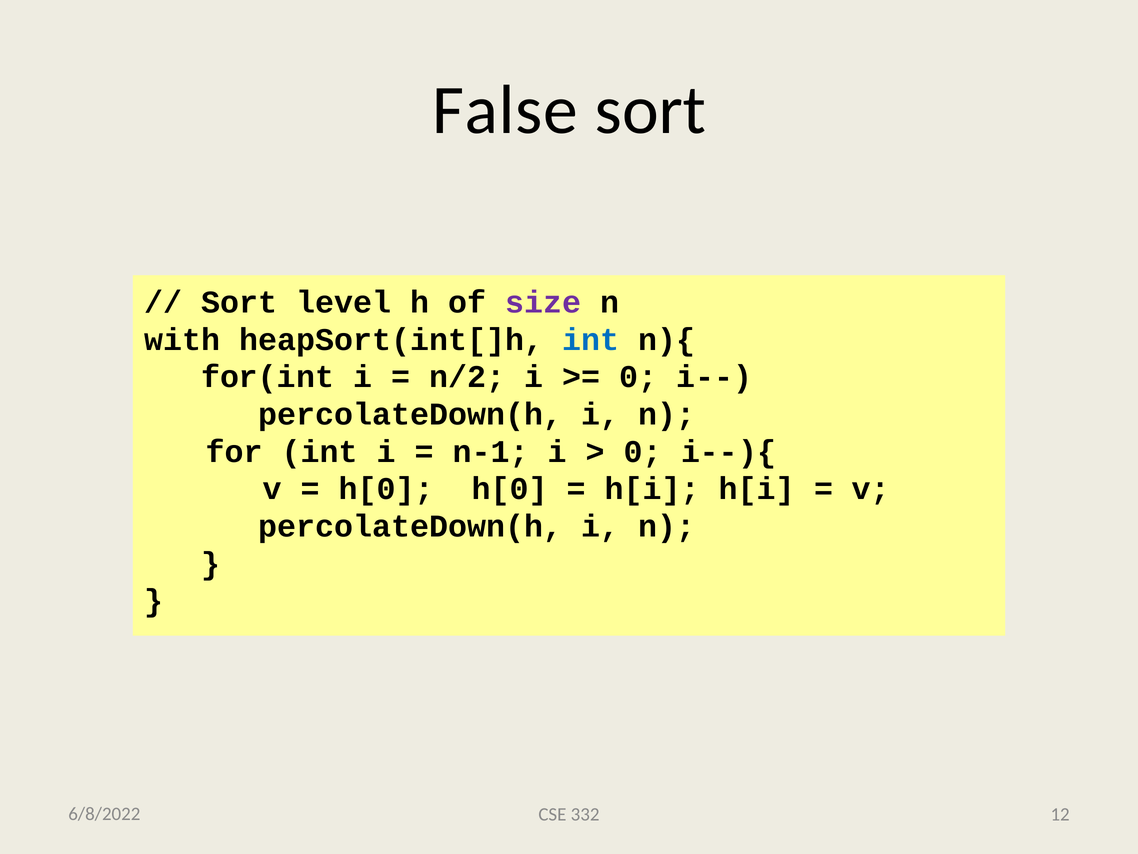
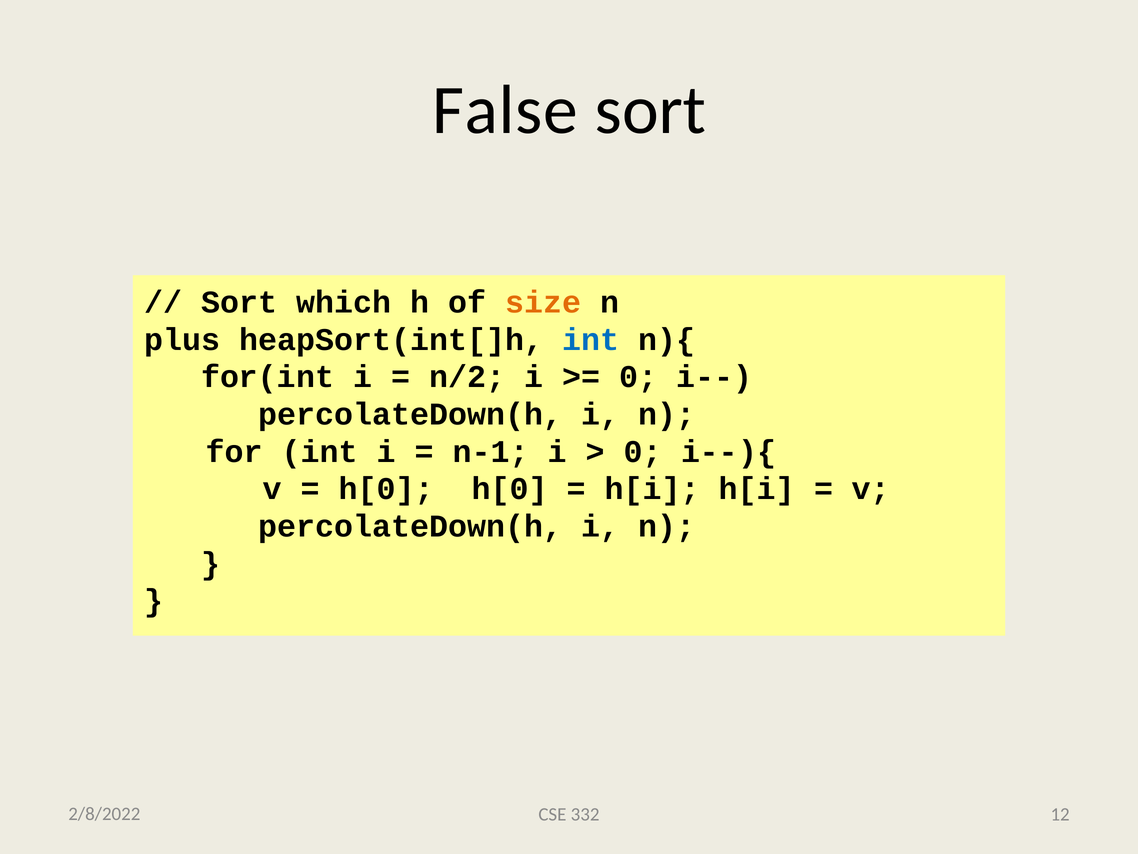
level: level -> which (344, 302)
size colour: purple -> orange (543, 302)
with: with -> plus (182, 340)
6/8/2022: 6/8/2022 -> 2/8/2022 (104, 814)
